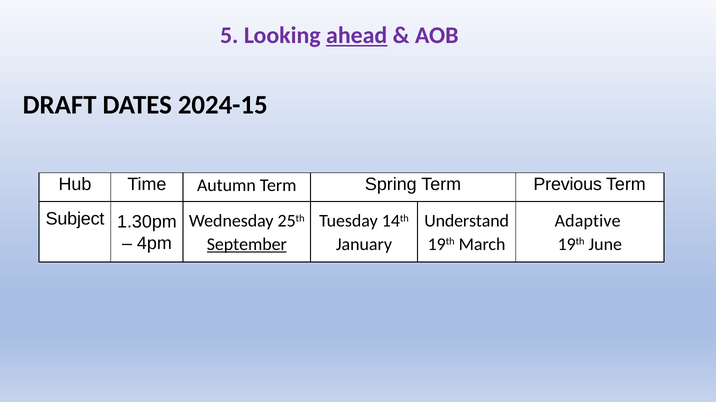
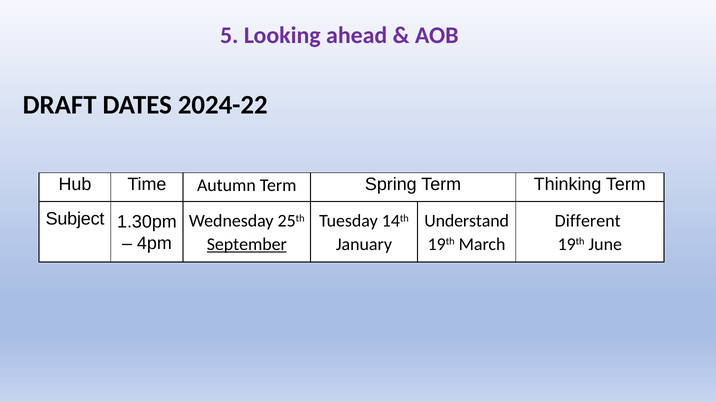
ahead underline: present -> none (357, 36)
2024-15: 2024-15 -> 2024-22 (223, 105)
Previous: Previous -> Thinking (568, 185)
Adaptive: Adaptive -> Different (588, 221)
